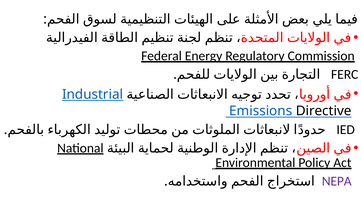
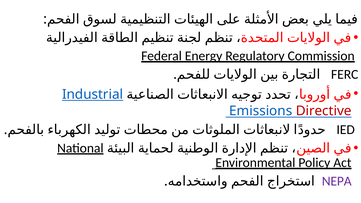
Directive colour: black -> red (324, 111)
